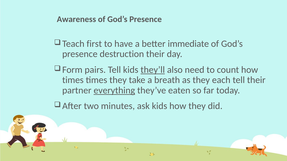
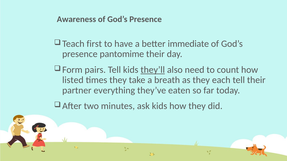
destruction: destruction -> pantomime (122, 54)
times: times -> listed (73, 80)
everything underline: present -> none (114, 91)
